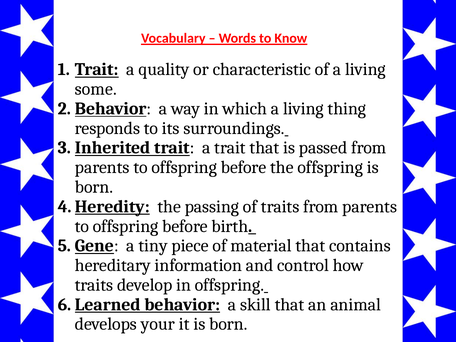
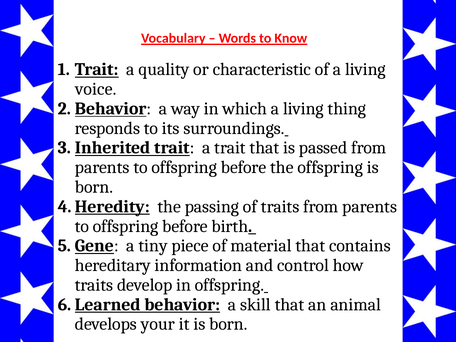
some: some -> voice (96, 89)
